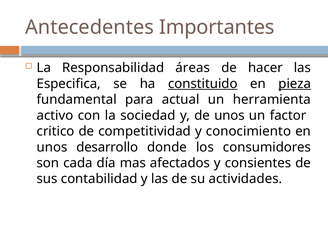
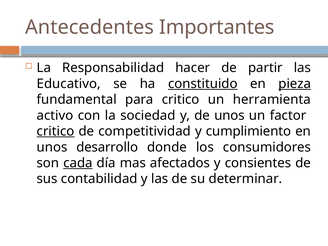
áreas: áreas -> hacer (193, 68)
hacer: hacer -> partir (265, 68)
Especifica: Especifica -> Educativo (69, 84)
para actual: actual -> critico (181, 100)
critico underline: none -> present (56, 131)
conocimiento: conocimiento -> cumplimiento (249, 131)
cada underline: none -> present (78, 163)
actividades: actividades -> determinar (245, 179)
